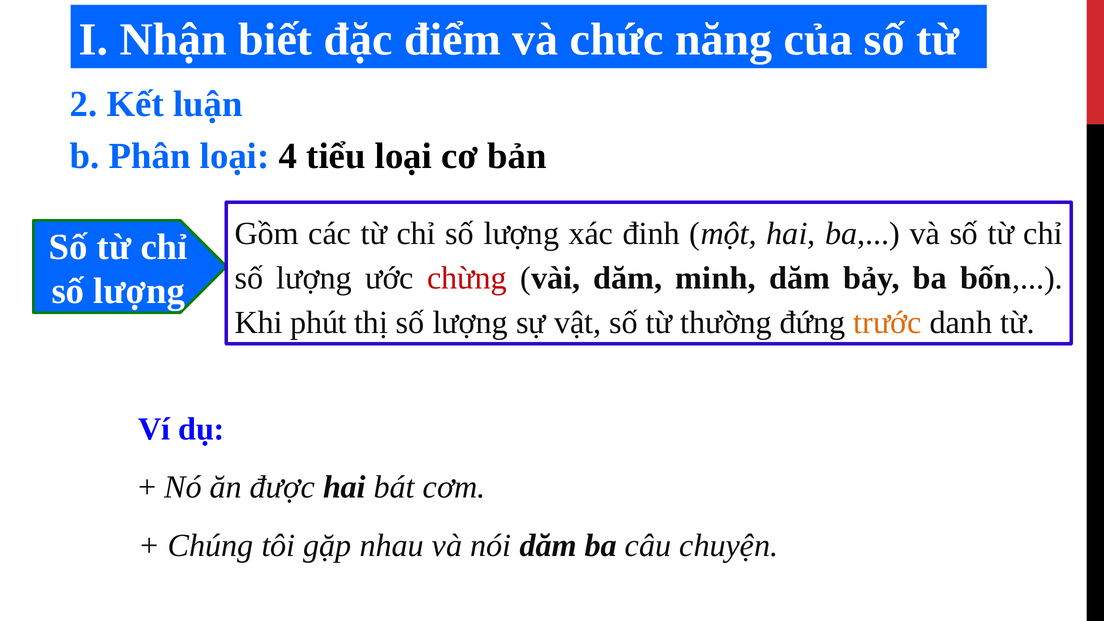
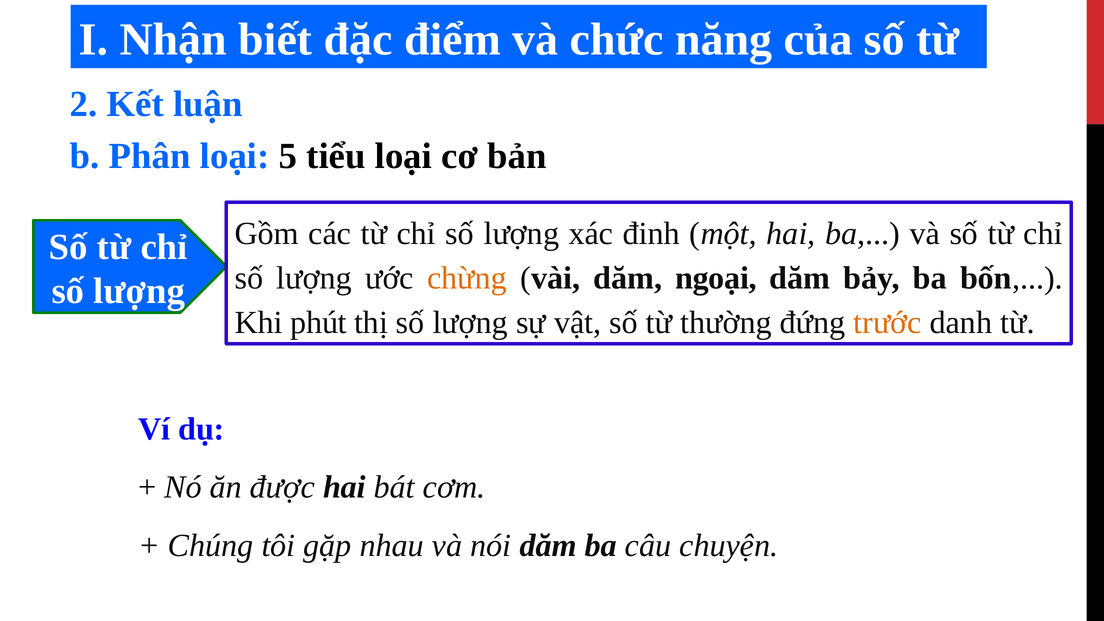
4: 4 -> 5 (288, 156)
chừng colour: red -> orange (467, 278)
minh: minh -> ngoại (716, 278)
